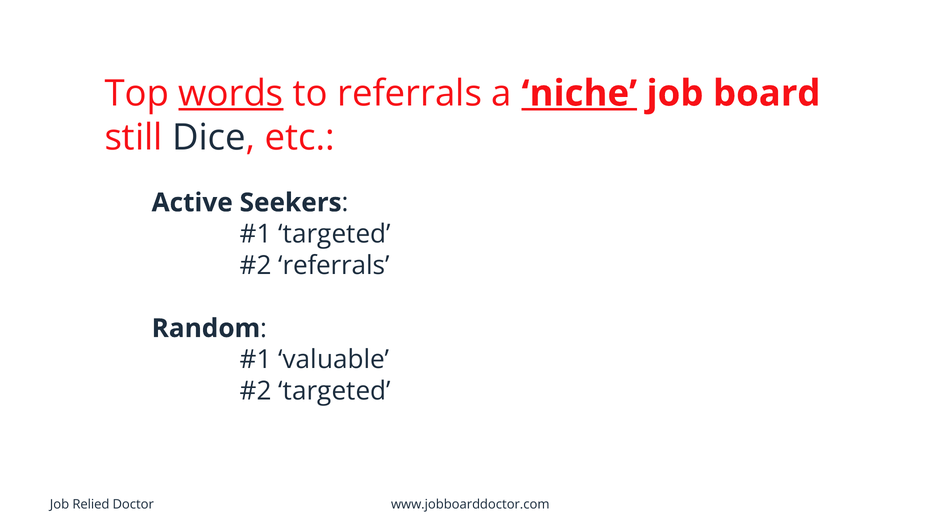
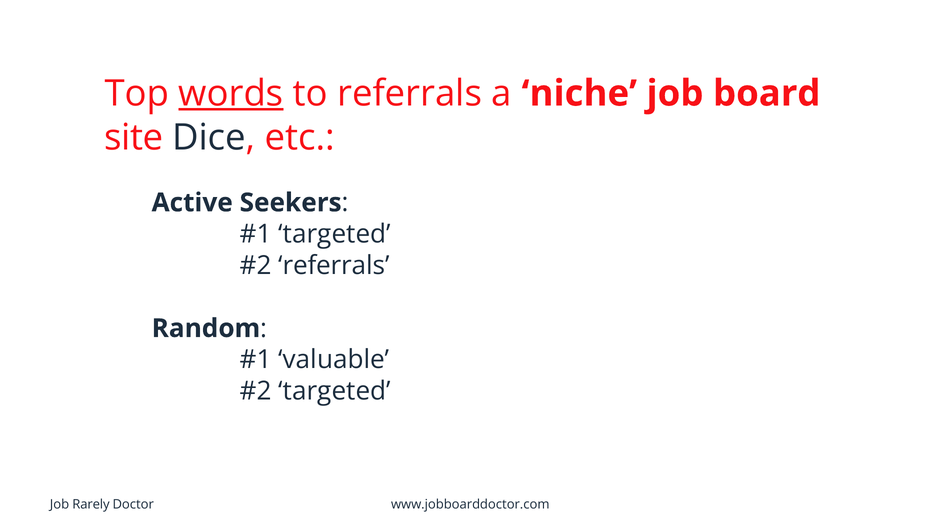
niche underline: present -> none (579, 93)
still: still -> site (134, 137)
Relied: Relied -> Rarely (91, 504)
